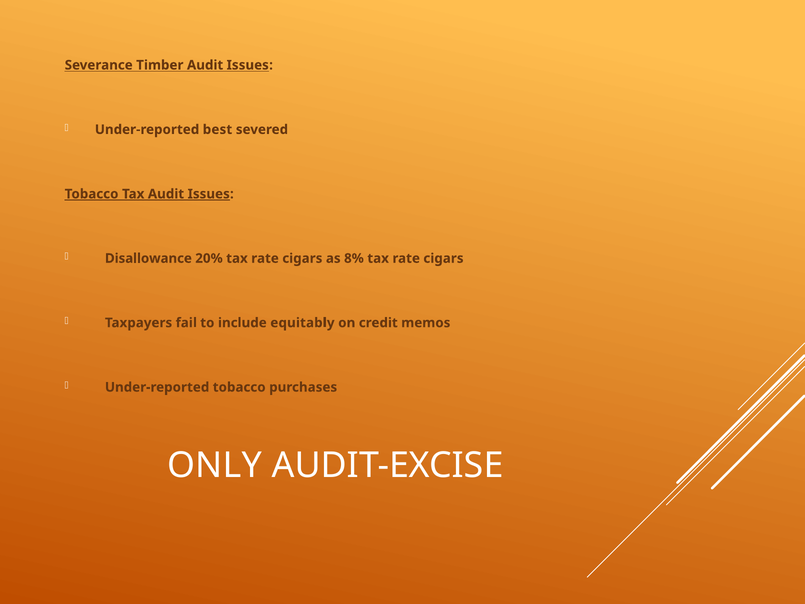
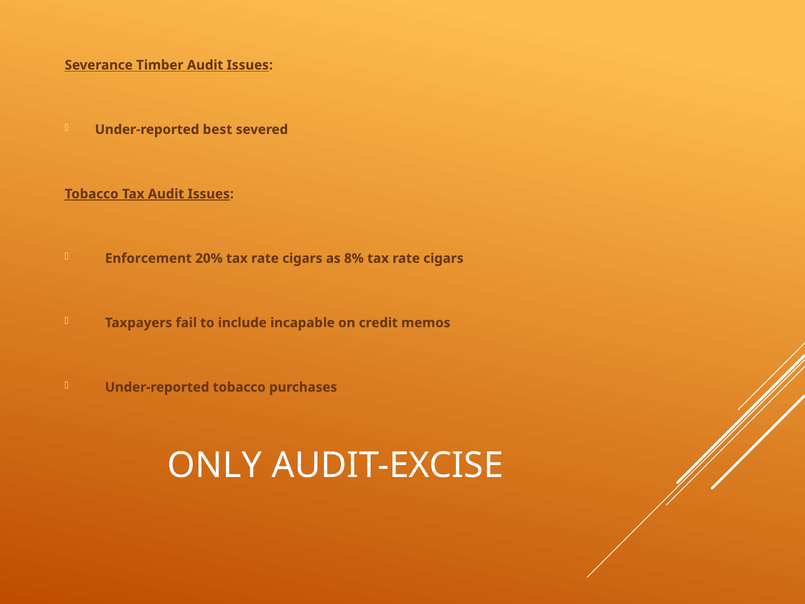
Disallowance: Disallowance -> Enforcement (148, 258)
equitably: equitably -> incapable (302, 323)
